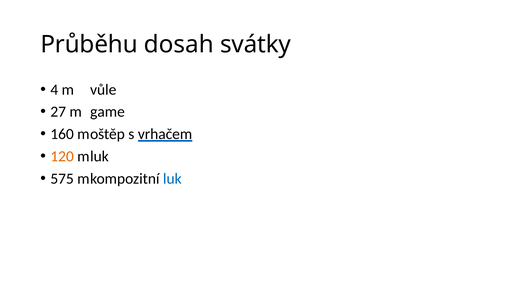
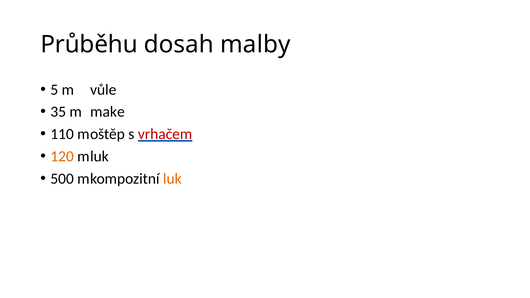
svátky: svátky -> malby (255, 45)
4: 4 -> 5 (54, 90)
27: 27 -> 35 (58, 112)
game: game -> make (107, 112)
160: 160 -> 110 (62, 134)
vrhačem colour: black -> red (165, 134)
575: 575 -> 500 (62, 179)
luk colour: blue -> orange (172, 179)
